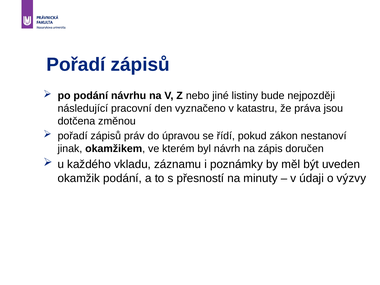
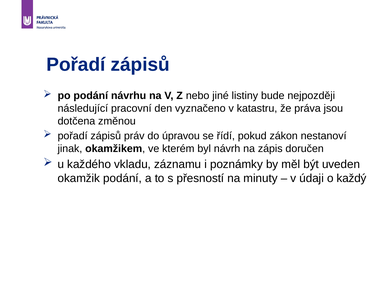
výzvy: výzvy -> každý (352, 178)
